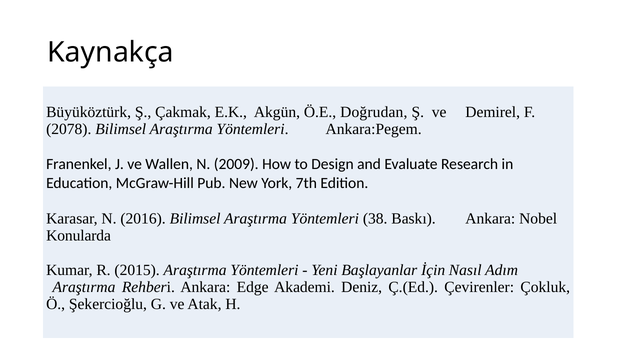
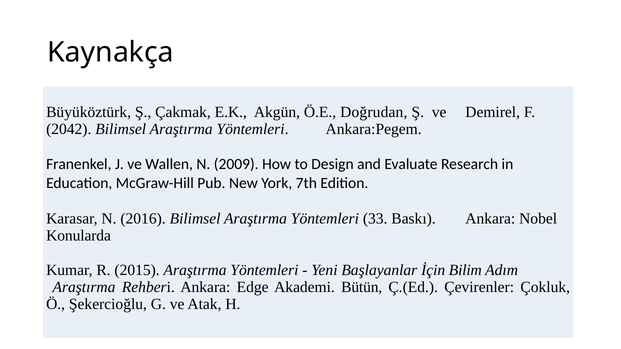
2078: 2078 -> 2042 (69, 129)
38: 38 -> 33 (375, 219)
Nasıl: Nasıl -> Bilim (465, 270)
Deniz: Deniz -> Bütün (362, 287)
